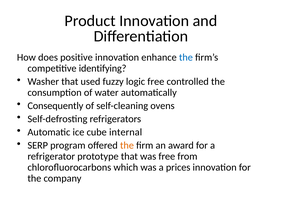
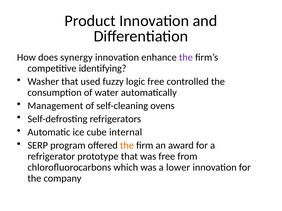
positive: positive -> synergy (76, 58)
the colour: blue -> purple (186, 58)
Consequently: Consequently -> Management (55, 106)
prices: prices -> lower (178, 168)
